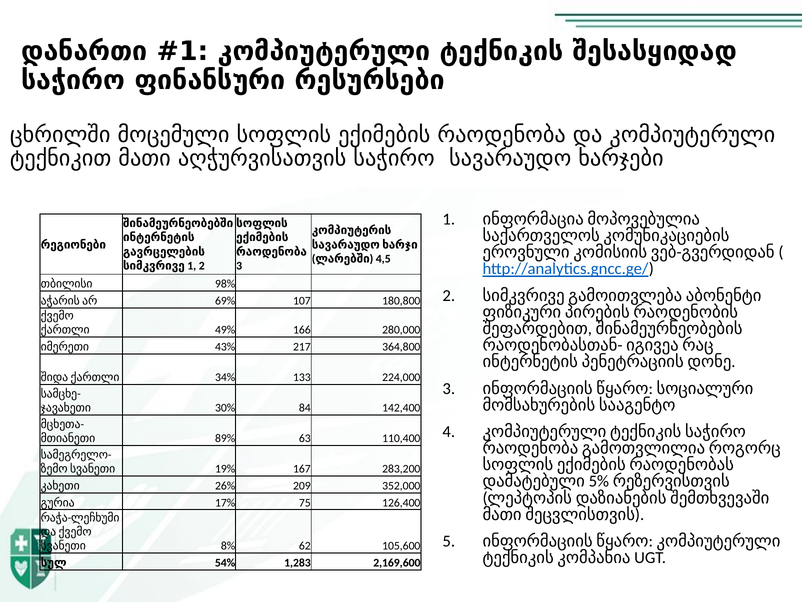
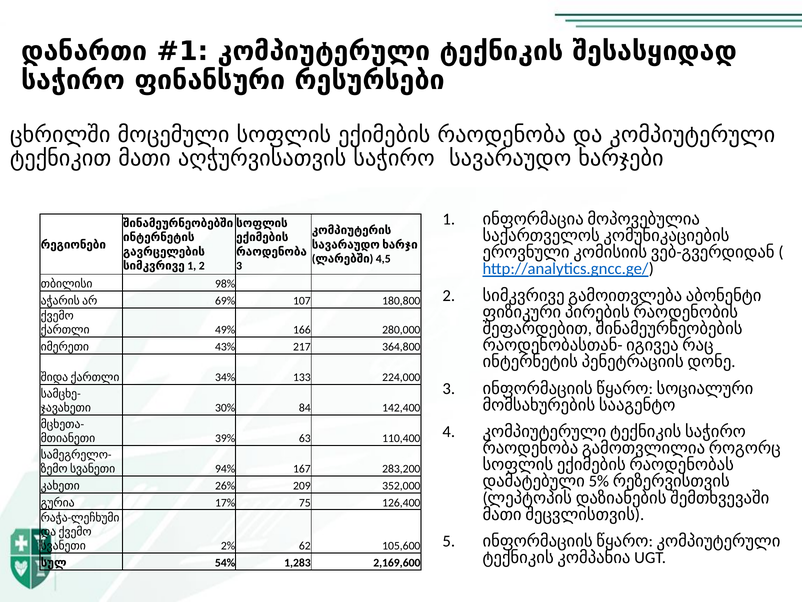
89%: 89% -> 39% (225, 438)
19%: 19% -> 94% (225, 469)
8%: 8% -> 2% (228, 546)
